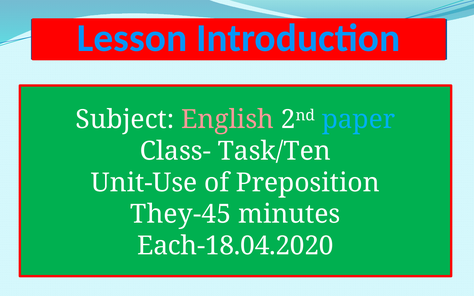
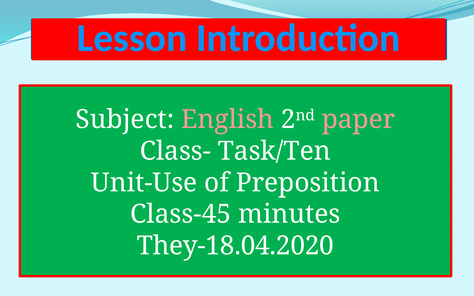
paper colour: light blue -> pink (358, 120)
They-45: They-45 -> Class-45 (181, 214)
Each-18.04.2020: Each-18.04.2020 -> They-18.04.2020 (235, 246)
